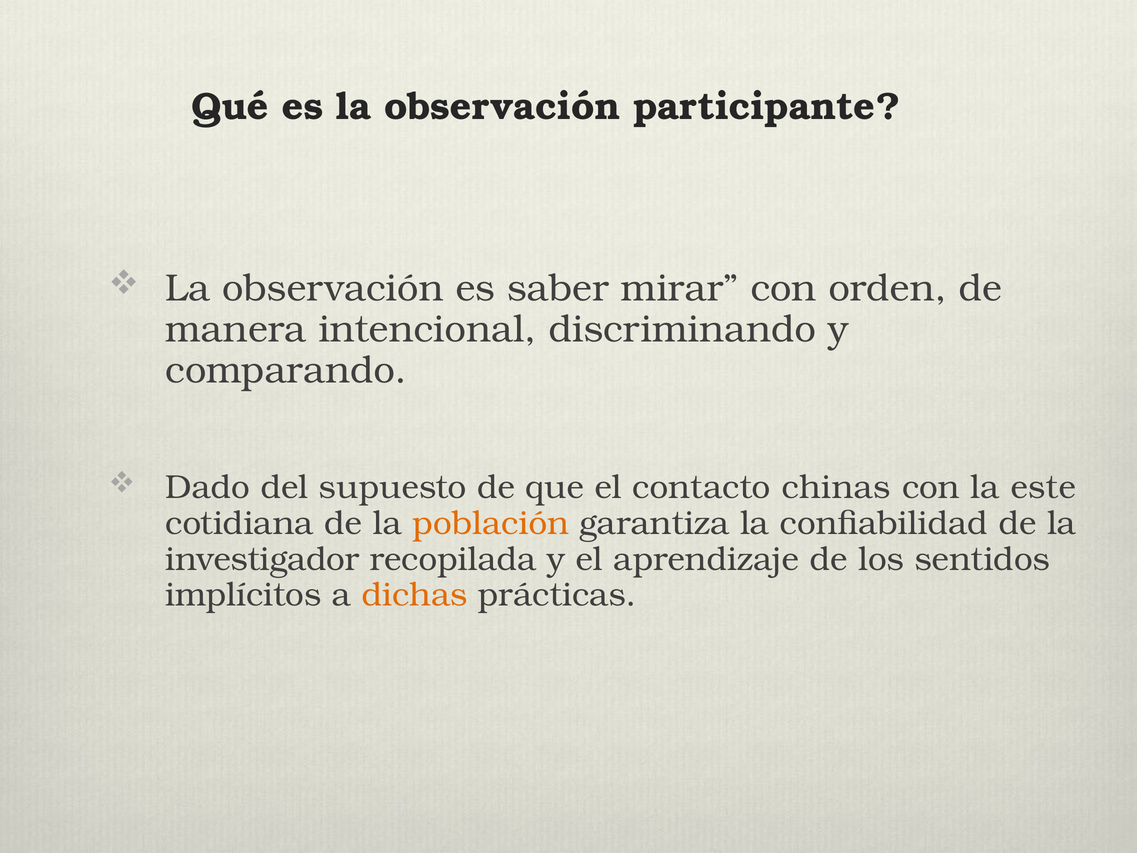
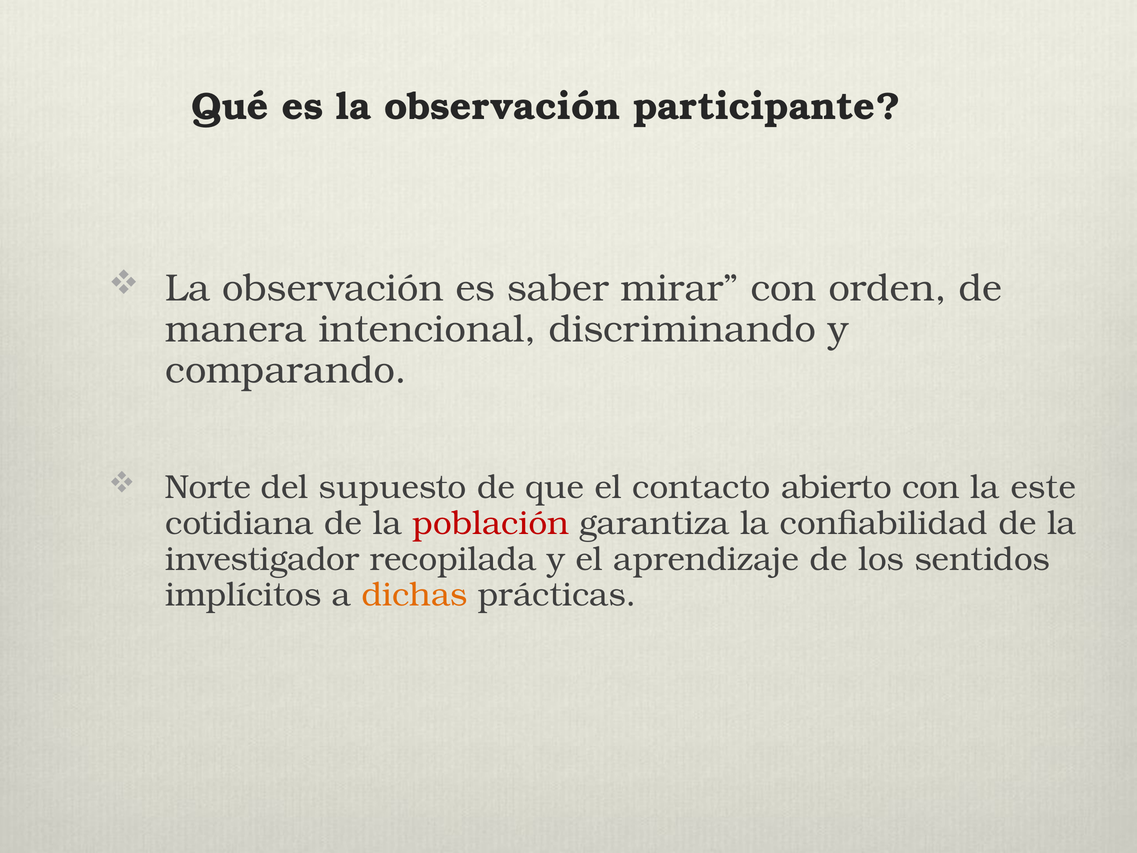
Dado: Dado -> Norte (208, 487)
chinas: chinas -> abierto (836, 487)
población colour: orange -> red (491, 523)
